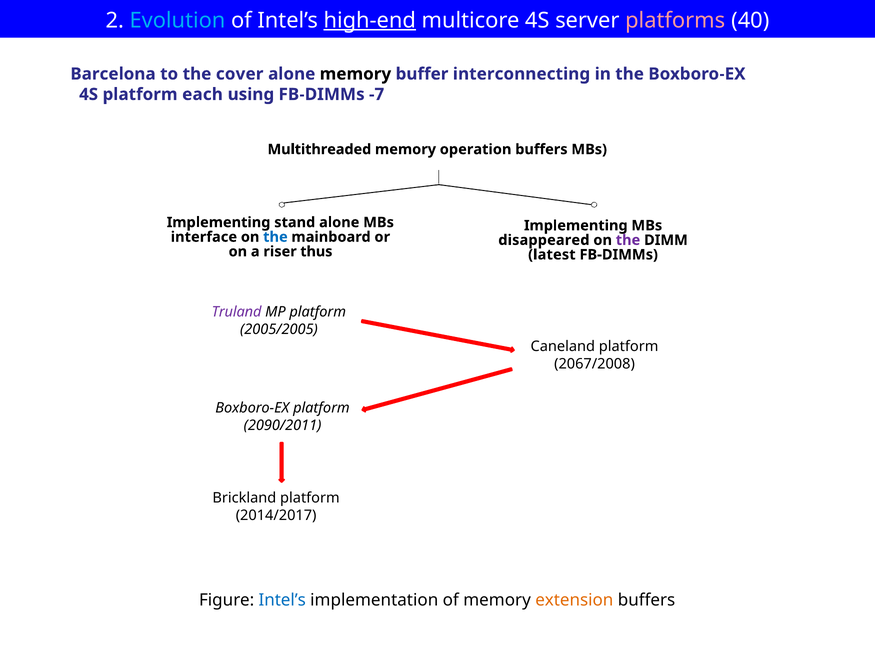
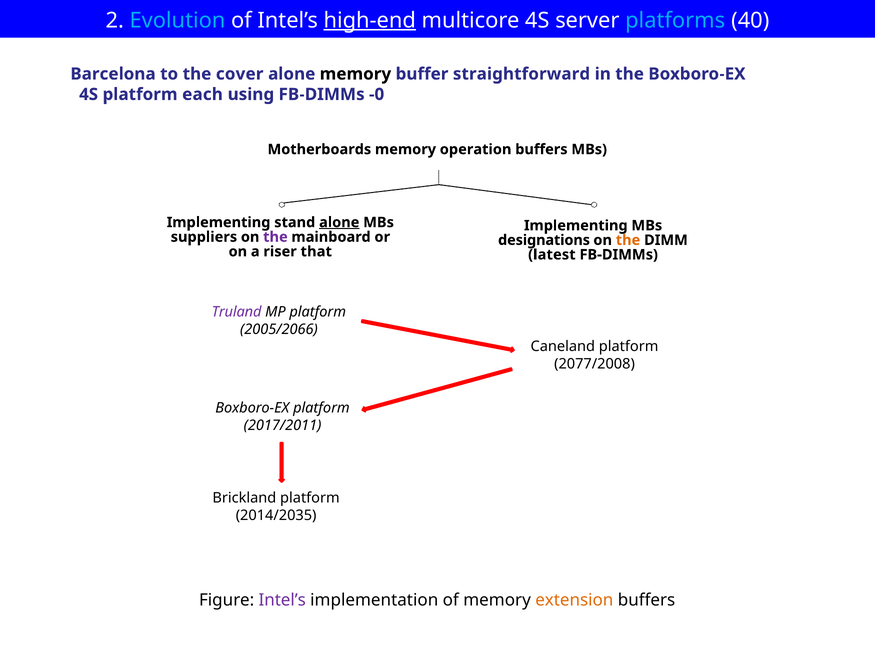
platforms colour: pink -> light blue (675, 20)
interconnecting: interconnecting -> straightforward (521, 74)
-7: -7 -> -0 (377, 94)
Multithreaded: Multithreaded -> Motherboards (319, 149)
alone underline: none -> present (339, 222)
interface: interface -> suppliers (204, 237)
the colour: blue -> purple (275, 237)
disappeared: disappeared -> designations (544, 240)
the colour: purple -> orange (628, 240)
thus: thus -> that (316, 252)
2005/2005: 2005/2005 -> 2005/2066 (279, 329)
2067/2008: 2067/2008 -> 2077/2008 (595, 364)
2090/2011: 2090/2011 -> 2017/2011 (283, 426)
2014/2017: 2014/2017 -> 2014/2035 (276, 516)
Intel’s colour: blue -> purple (282, 600)
